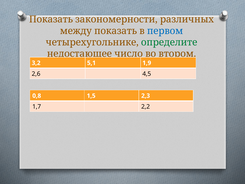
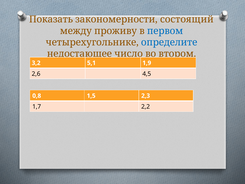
различных: различных -> состоящий (187, 19)
между показать: показать -> проживу (116, 31)
определите colour: green -> blue (169, 42)
